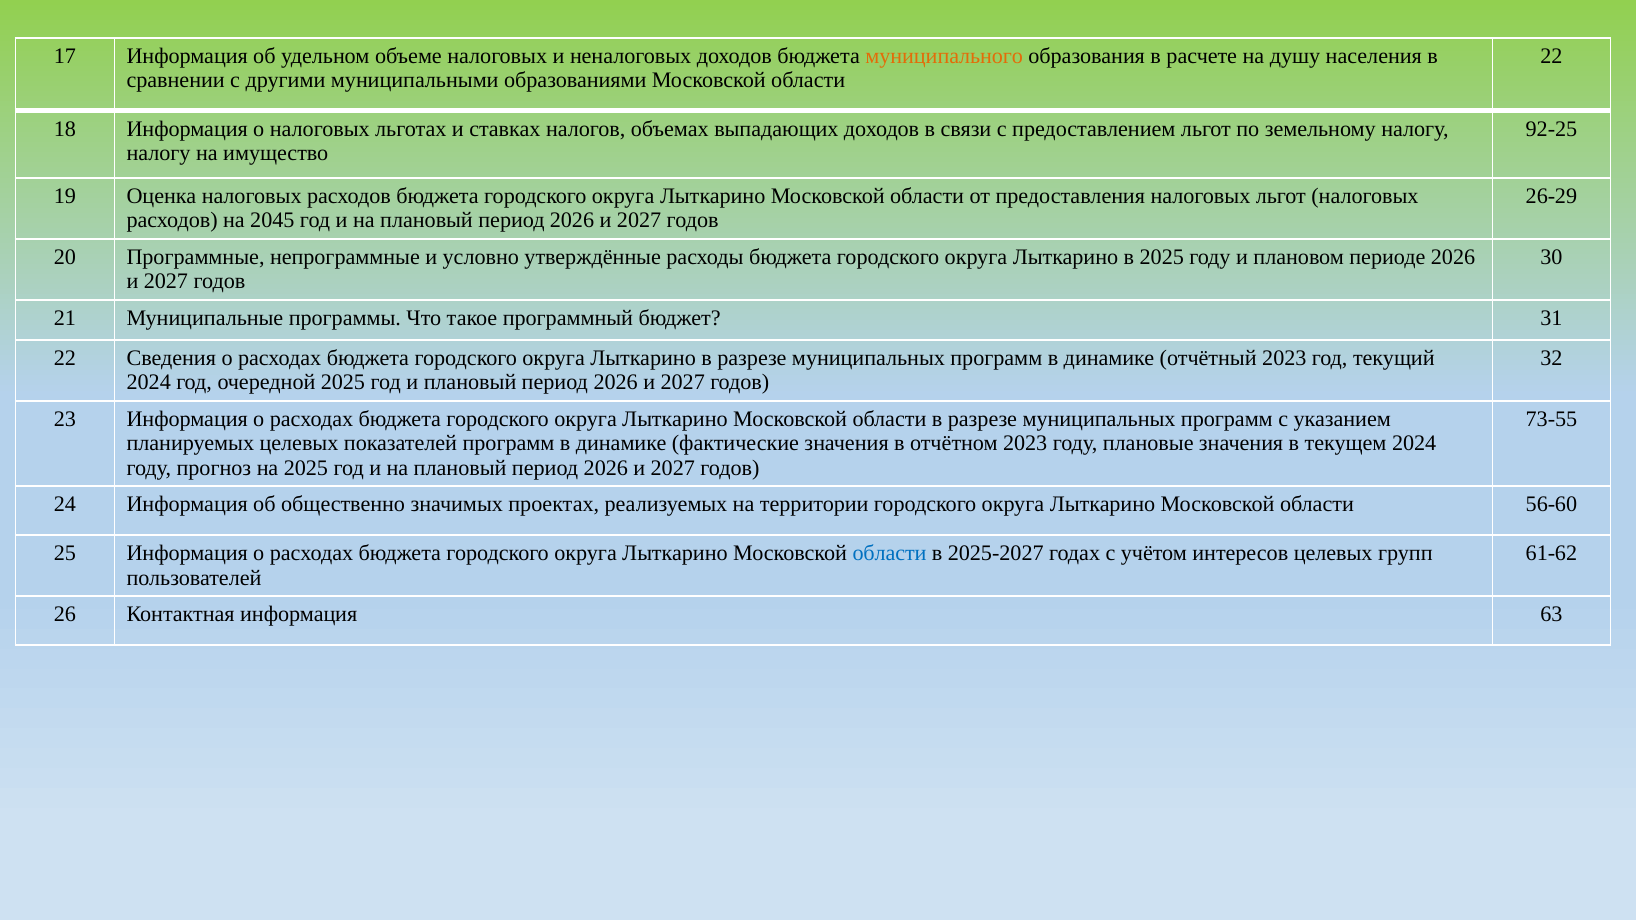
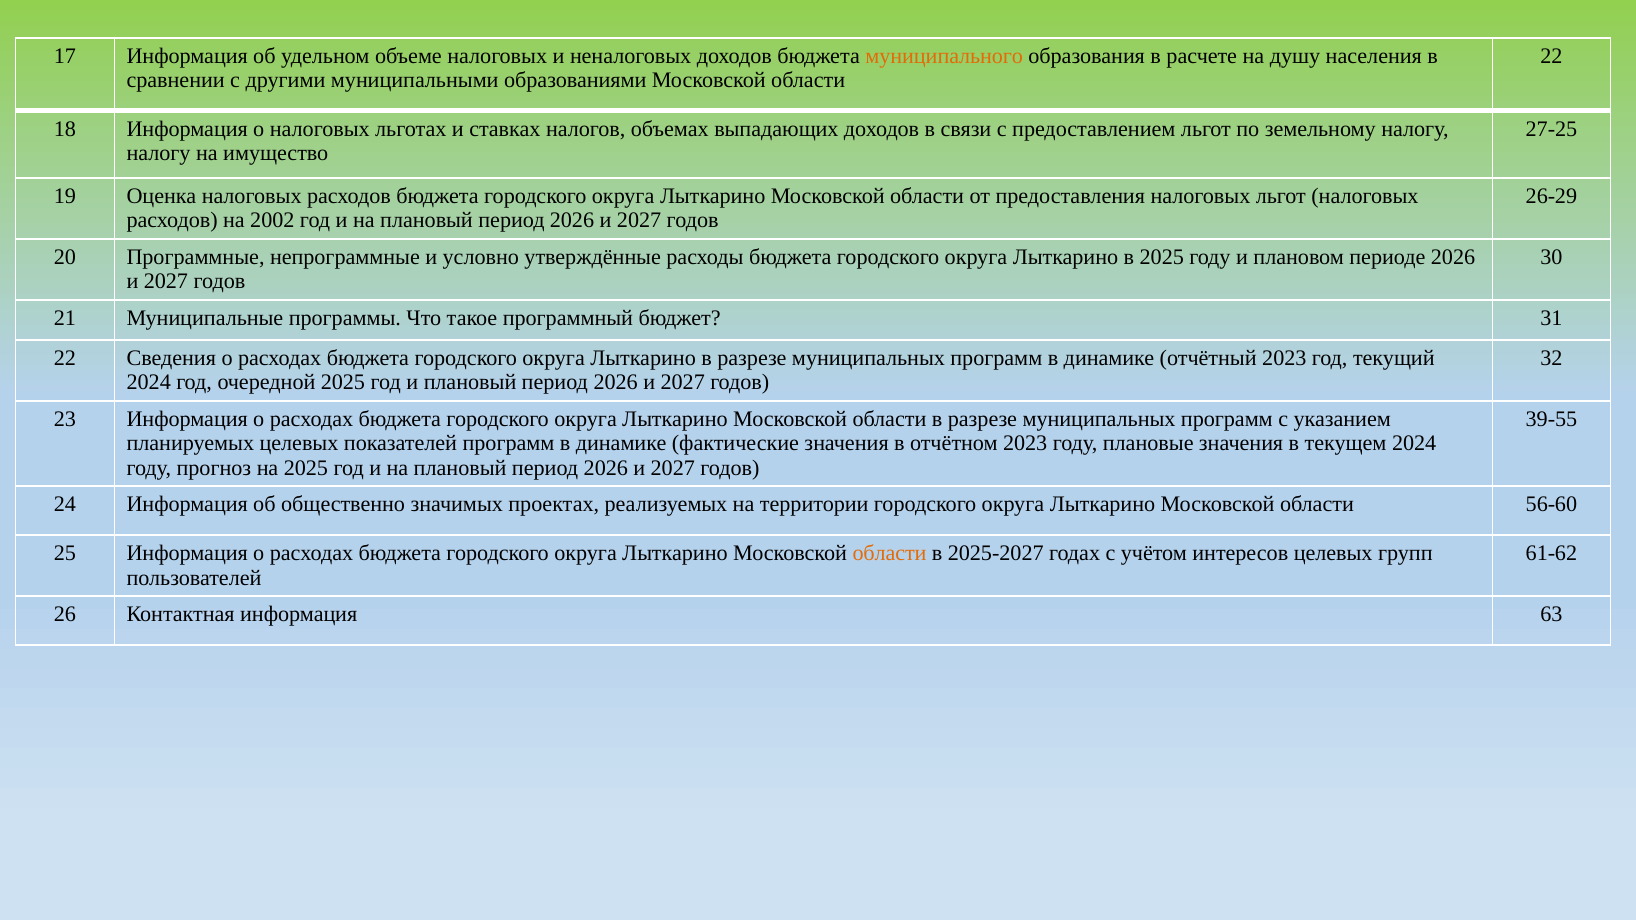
92-25: 92-25 -> 27-25 (1551, 129)
2045: 2045 -> 2002 (272, 221)
73-55: 73-55 -> 39-55 (1551, 419)
области colour: blue -> orange (889, 554)
